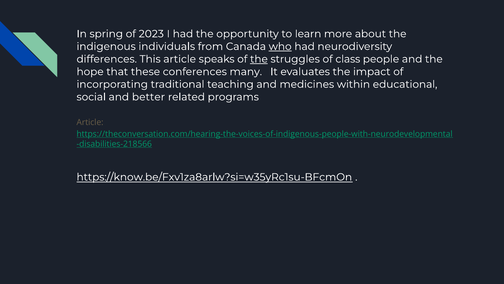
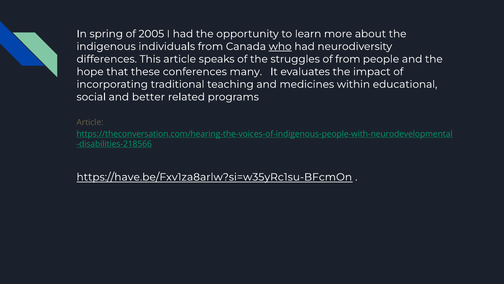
2023: 2023 -> 2005 (151, 34)
the underline: present -> none (259, 59)
of class: class -> from (348, 59)
https://know.be/Fxv1za8arlw?si=w35yRc1su-BFcmOn: https://know.be/Fxv1za8arlw?si=w35yRc1su-BFcmOn -> https://have.be/Fxv1za8arlw?si=w35yRc1su-BFcmOn (214, 177)
